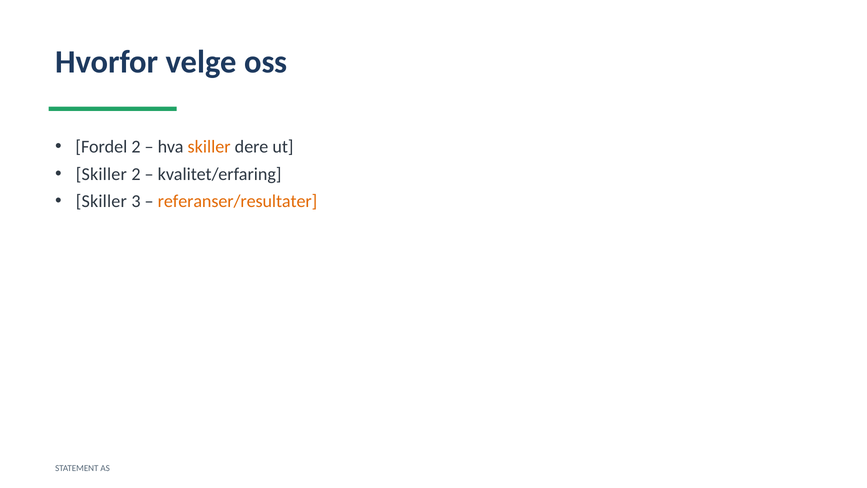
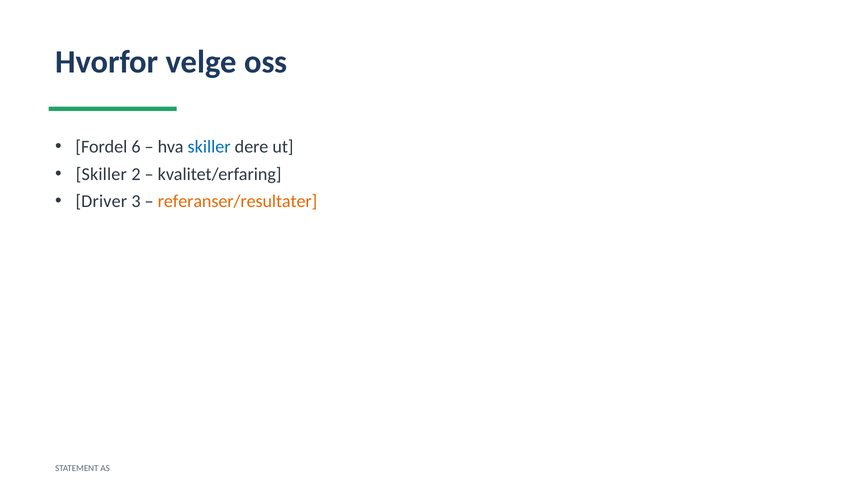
Fordel 2: 2 -> 6 (136, 147)
skiller colour: orange -> blue (209, 147)
Skiller: Skiller -> Driver (101, 201)
